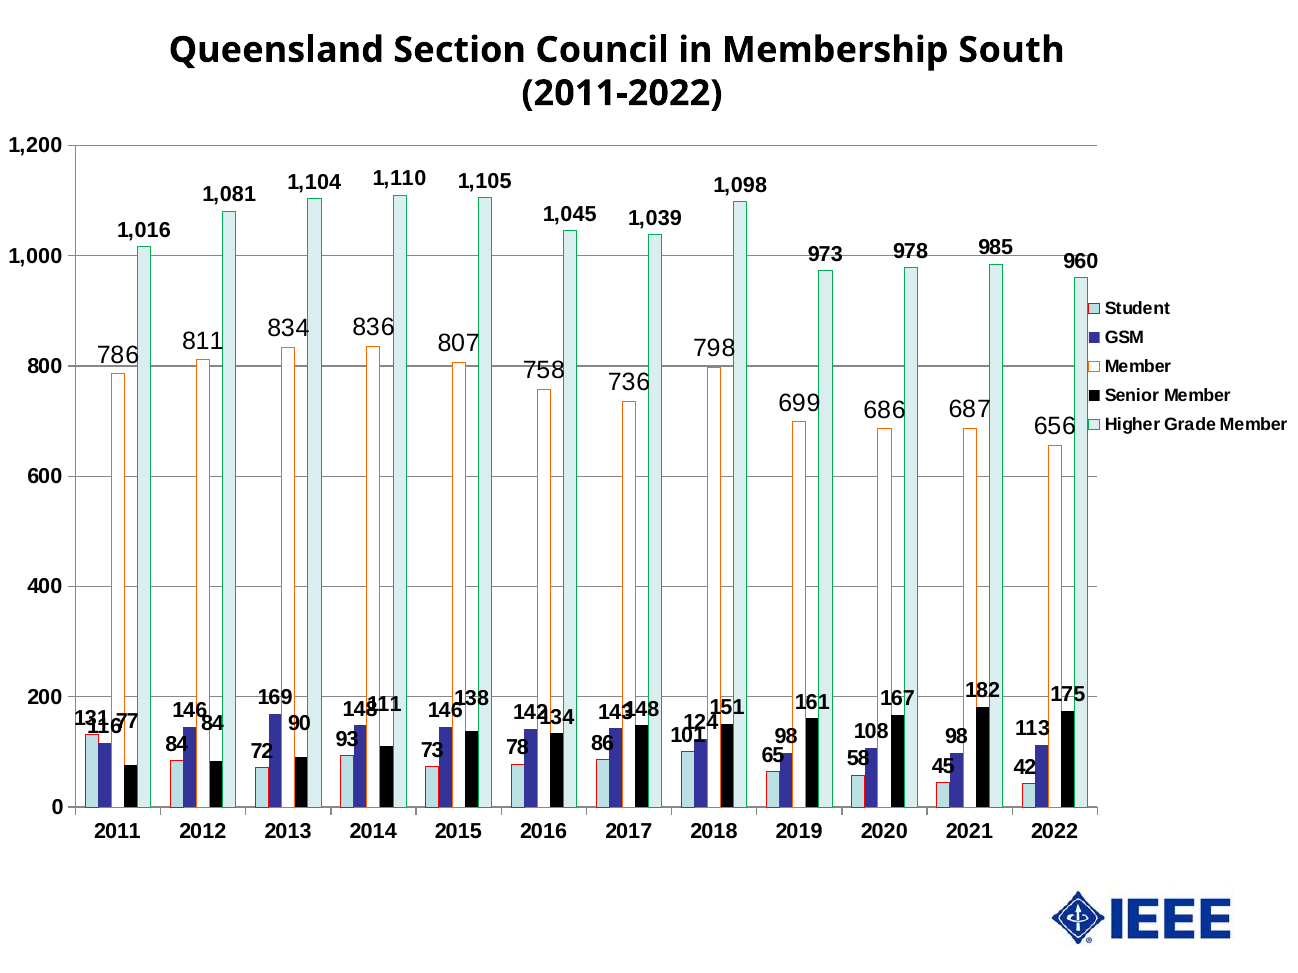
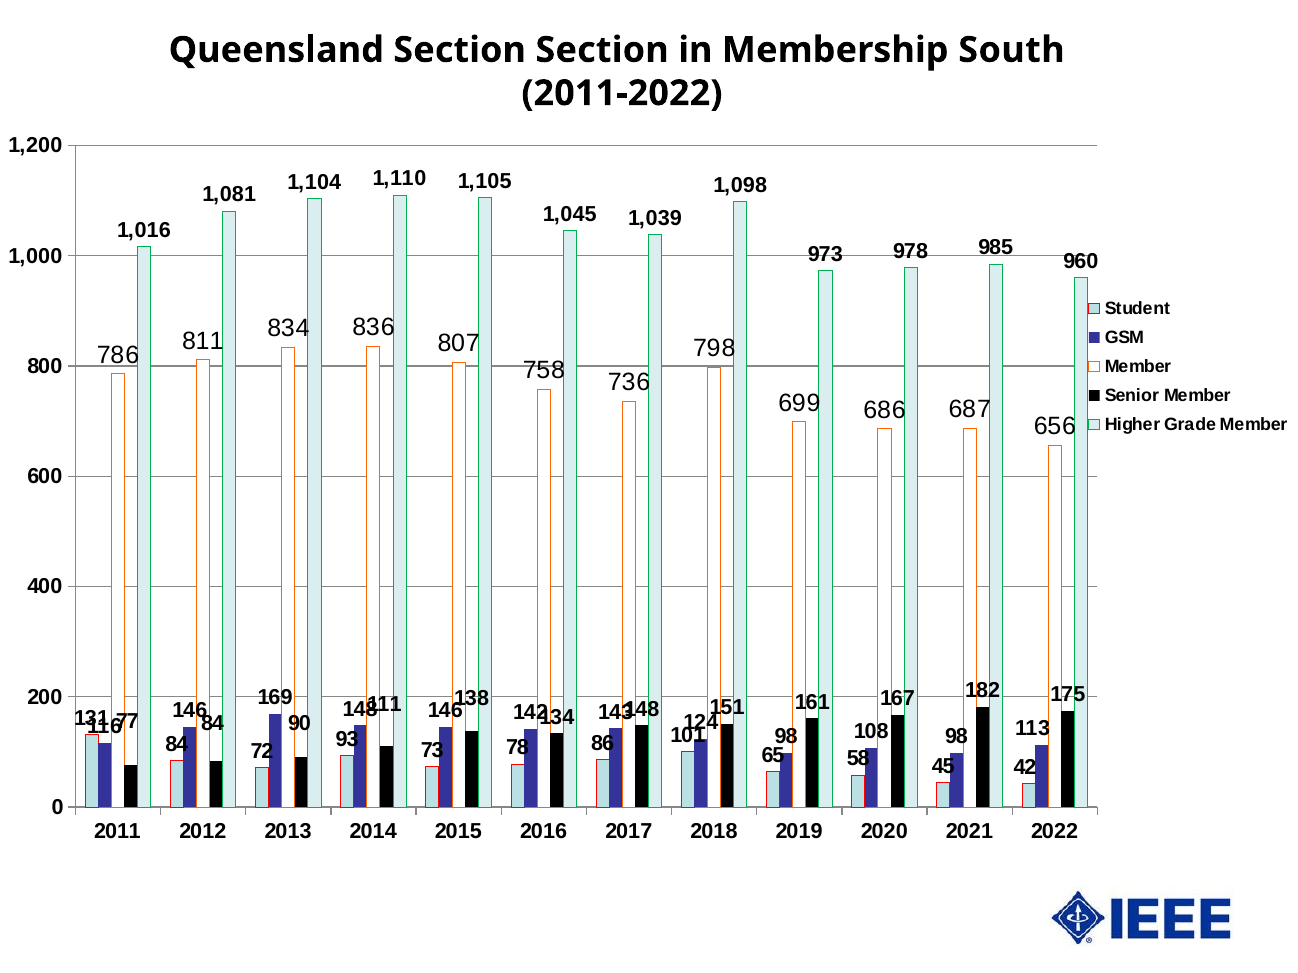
Section Council: Council -> Section (602, 50)
